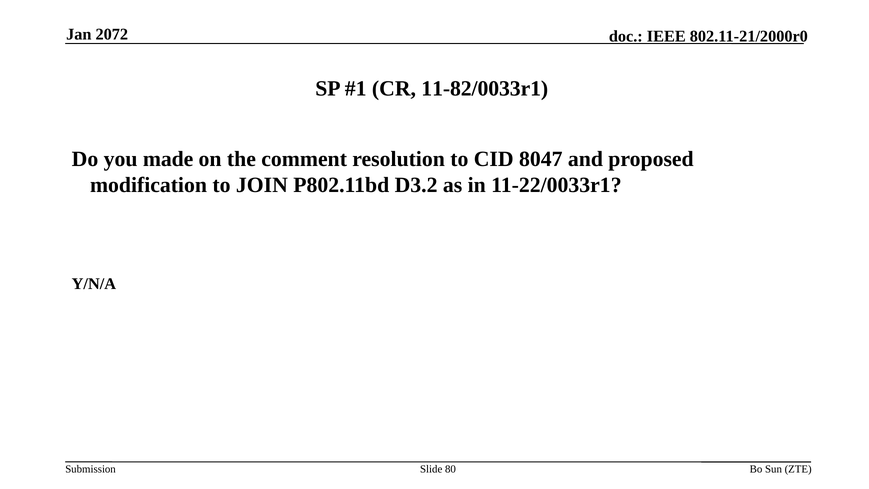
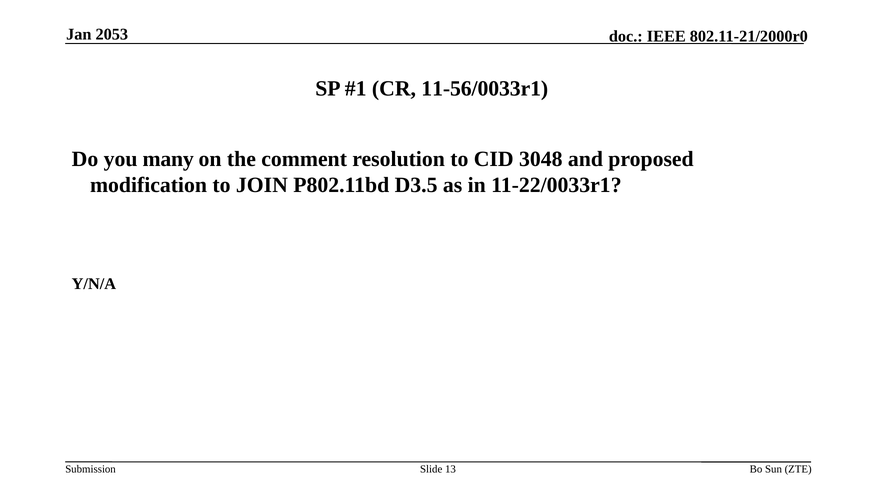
2072: 2072 -> 2053 (112, 35)
11-82/0033r1: 11-82/0033r1 -> 11-56/0033r1 (485, 88)
made: made -> many (168, 159)
8047: 8047 -> 3048 (541, 159)
D3.2: D3.2 -> D3.5 (416, 185)
80: 80 -> 13 (450, 469)
